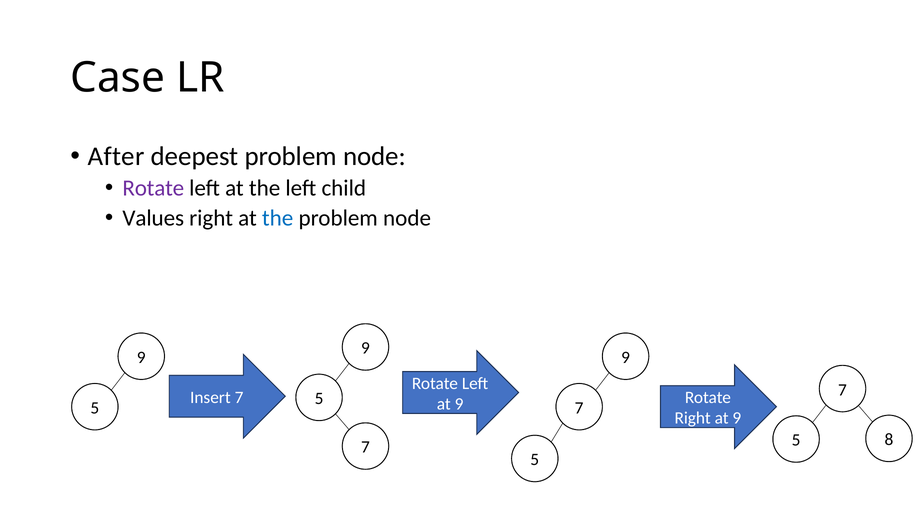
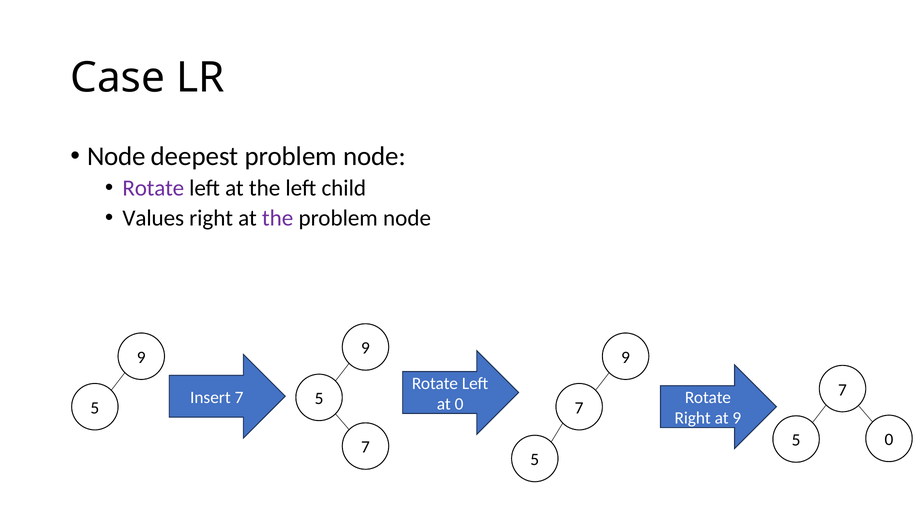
After: After -> Node (116, 156)
the colour: blue -> purple (278, 218)
9: 9 -> 0 (459, 404)
5 8: 8 -> 0 (889, 439)
